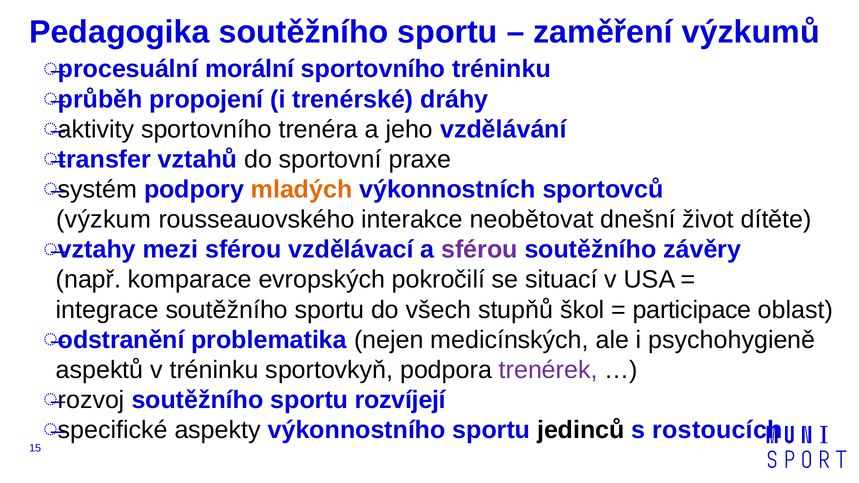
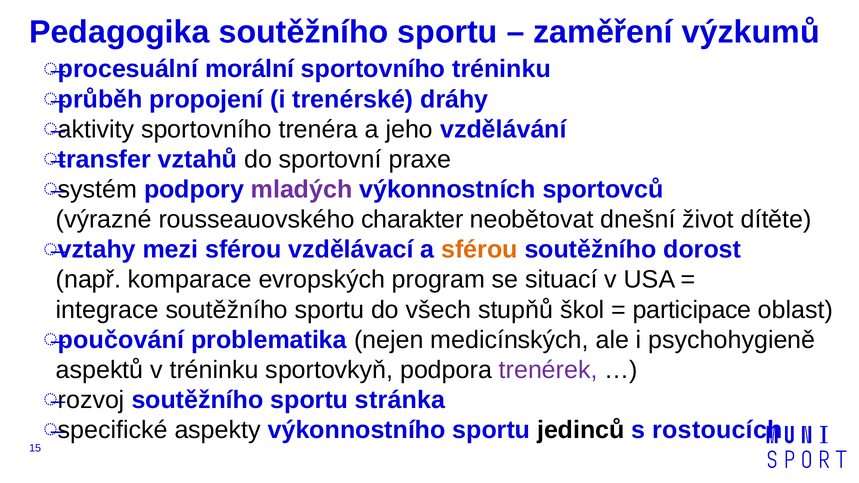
mladých colour: orange -> purple (302, 190)
výzkum: výzkum -> výrazné (104, 220)
interakce: interakce -> charakter (412, 220)
sférou colour: purple -> orange (479, 250)
závěry: závěry -> dorost (702, 250)
pokročilí: pokročilí -> program (438, 280)
odstranění: odstranění -> poučování (121, 340)
rozvíjejí: rozvíjejí -> stránka (400, 400)
